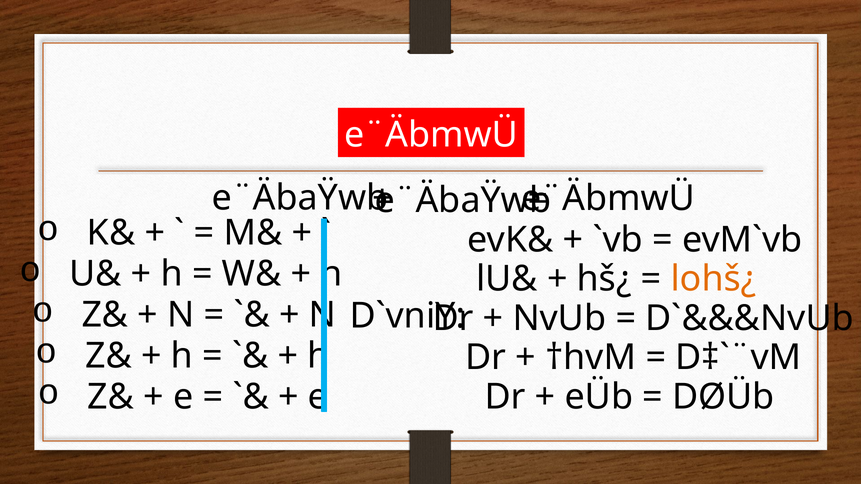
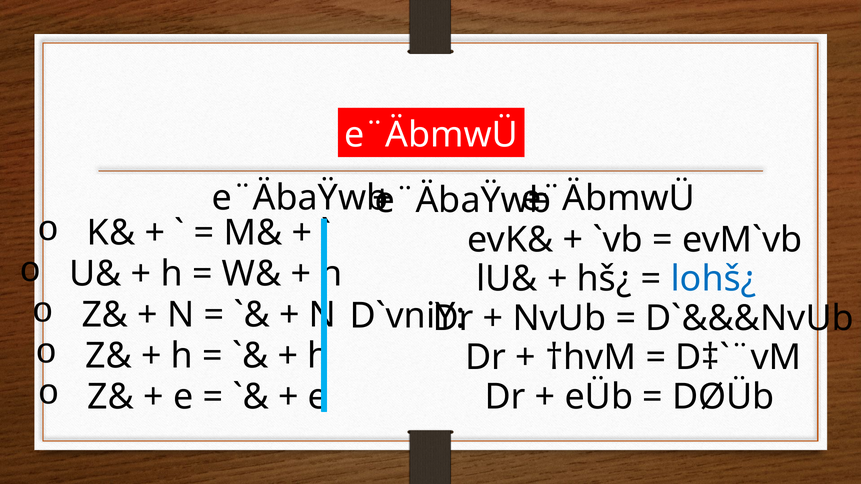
lohš¿ colour: orange -> blue (714, 279)
